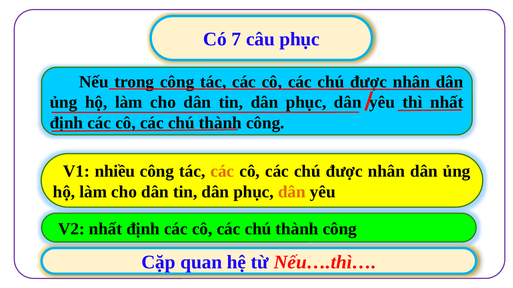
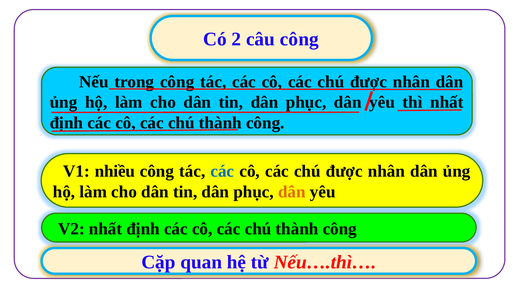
7: 7 -> 2 (236, 39)
câu phục: phục -> công (299, 39)
các colour: orange -> blue (222, 172)
